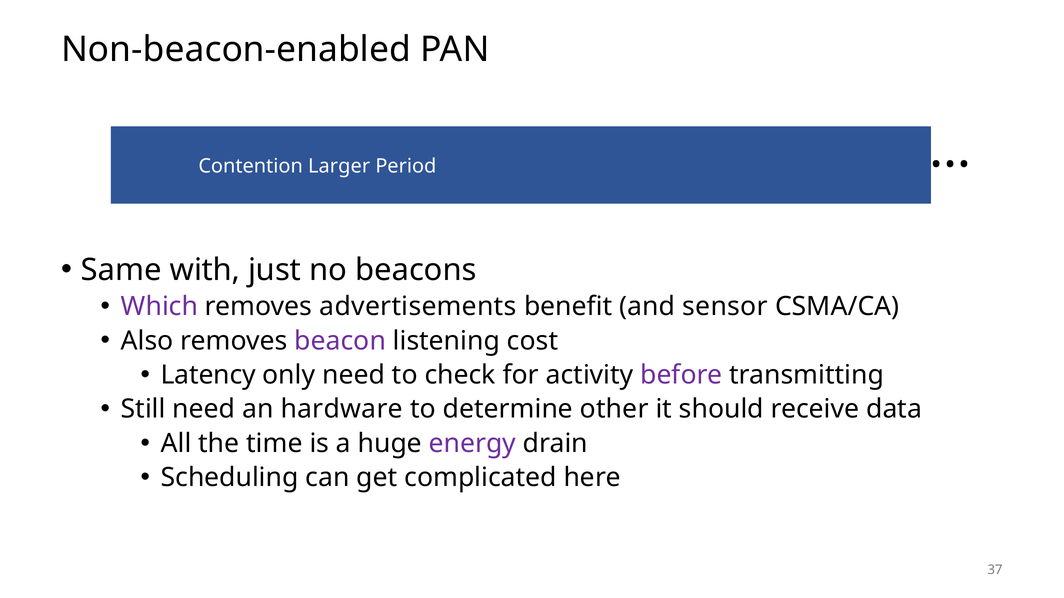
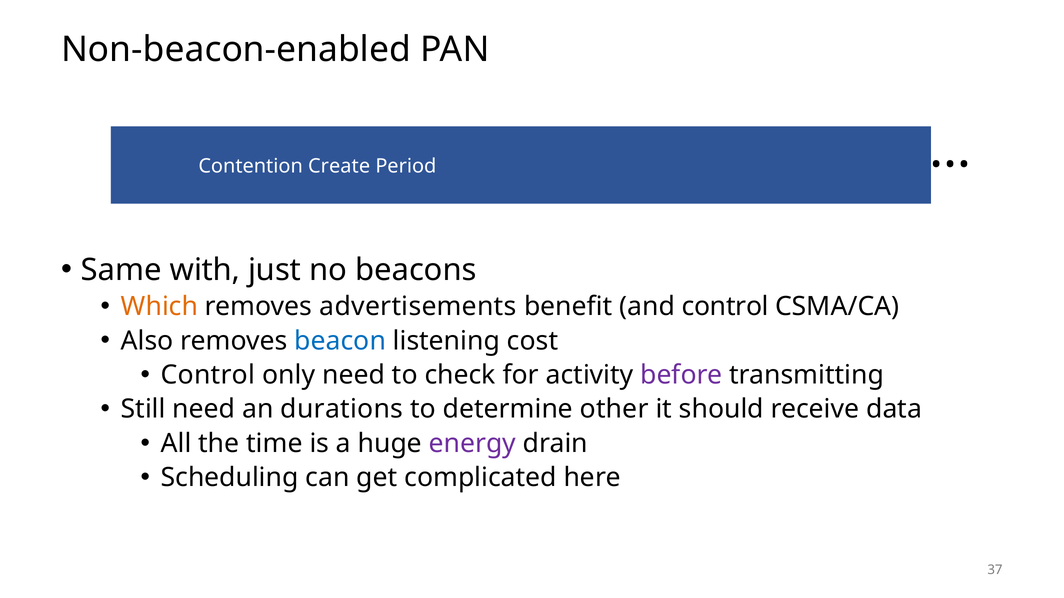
Larger: Larger -> Create (339, 167)
Which colour: purple -> orange (159, 307)
and sensor: sensor -> control (725, 307)
beacon colour: purple -> blue (340, 341)
Latency: Latency -> Control (208, 375)
hardware: hardware -> durations (342, 410)
